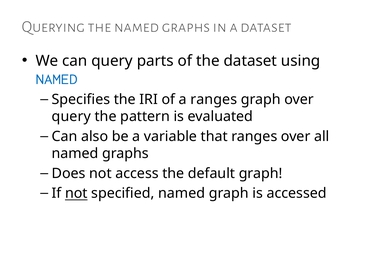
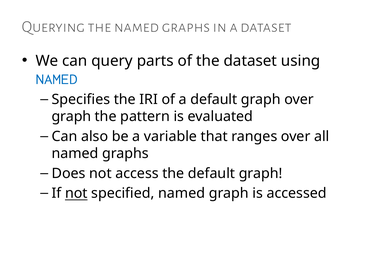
a ranges: ranges -> default (214, 100)
query: query -> graph (71, 117)
